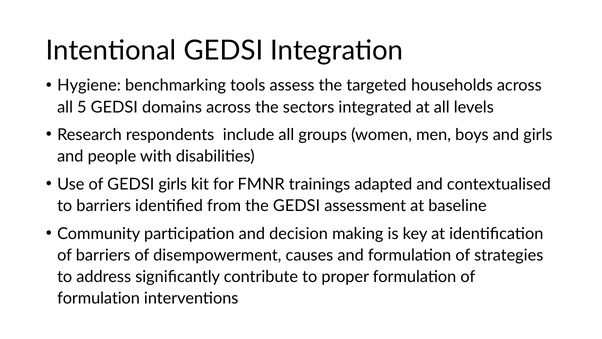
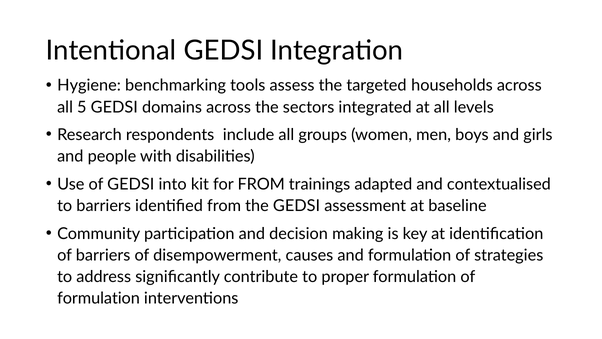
GEDSI girls: girls -> into (173, 184)
for FMNR: FMNR -> FROM (261, 184)
